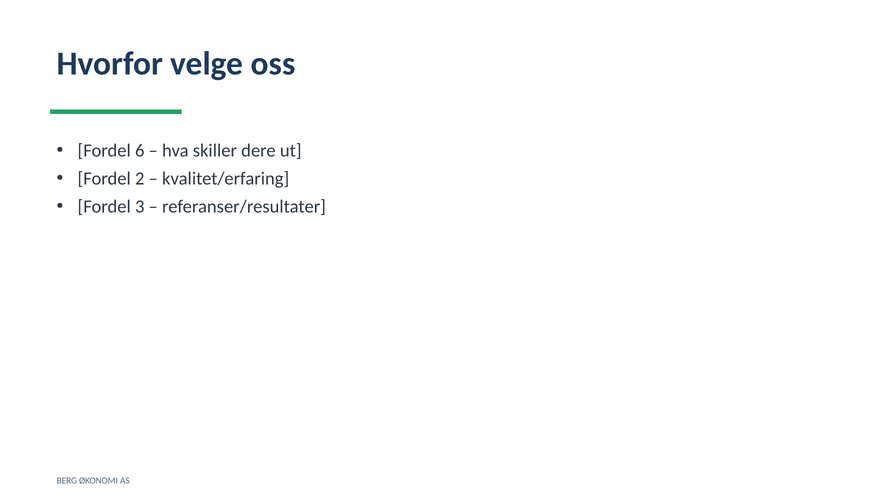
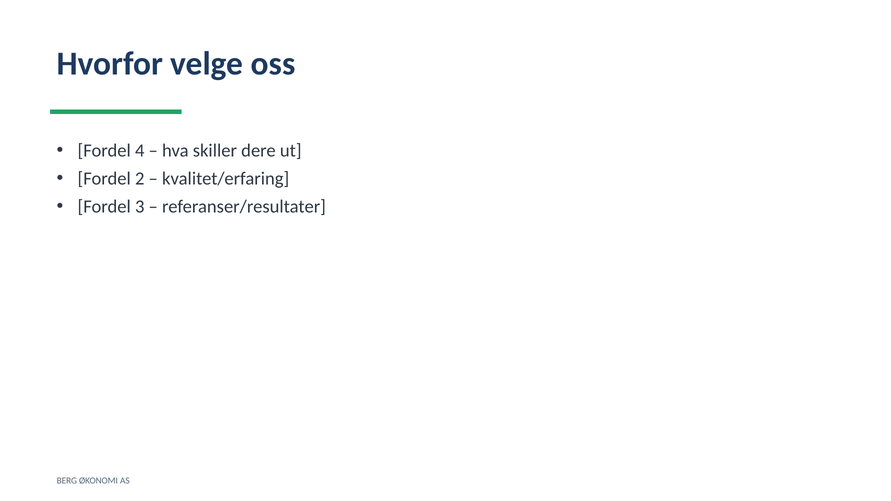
6: 6 -> 4 (140, 151)
